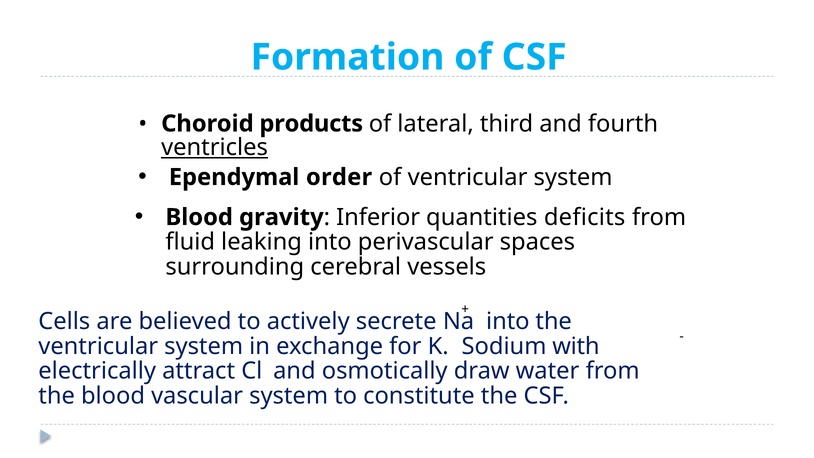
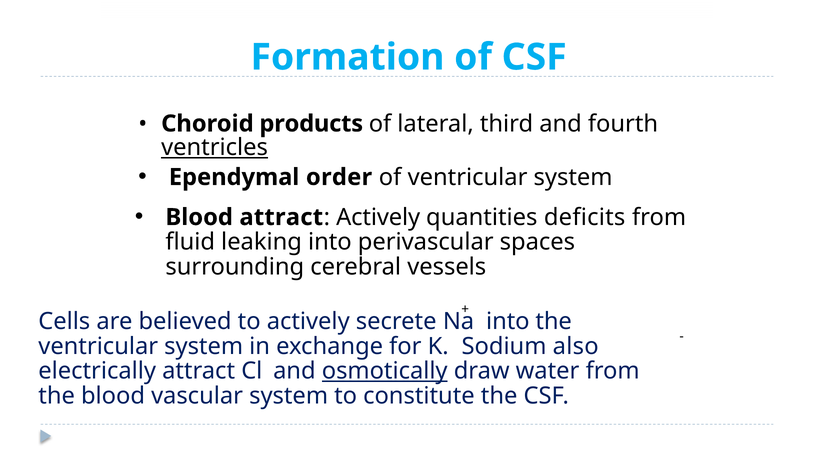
Blood gravity: gravity -> attract (281, 217)
Inferior: Inferior -> Actively (378, 217)
with: with -> also (576, 346)
osmotically underline: none -> present (385, 371)
